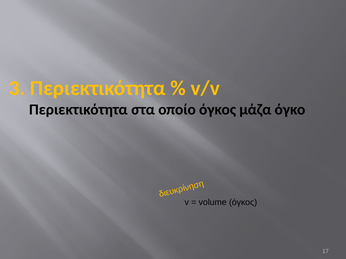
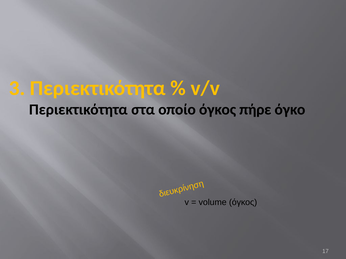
μάζα: μάζα -> πήρε (255, 110)
